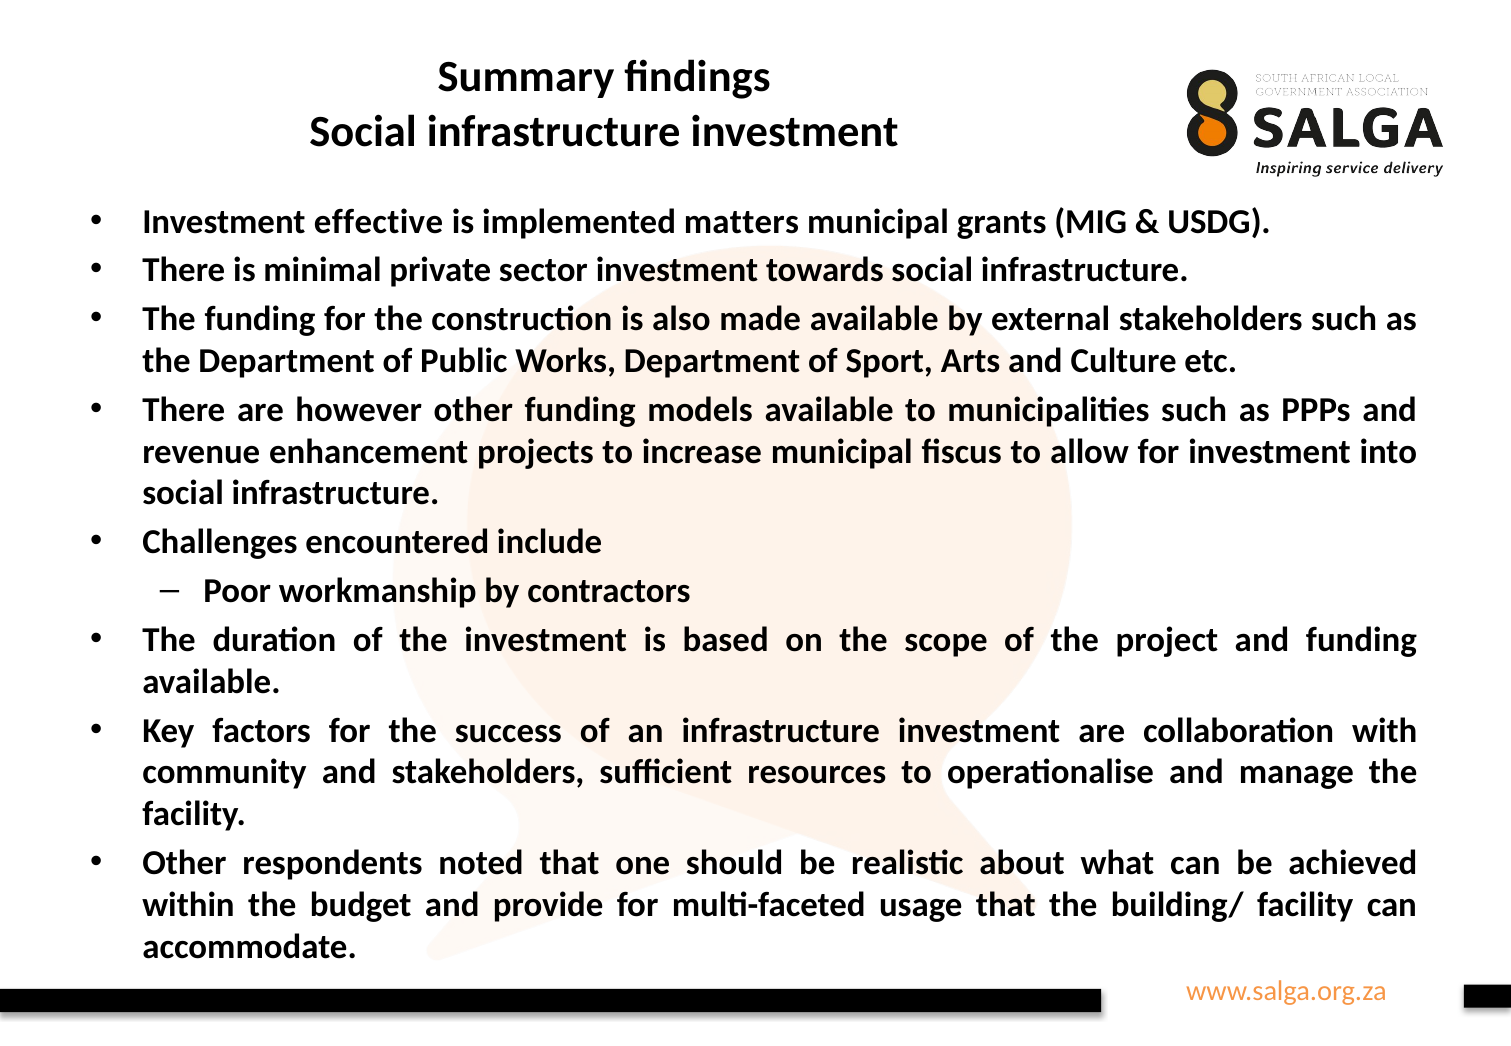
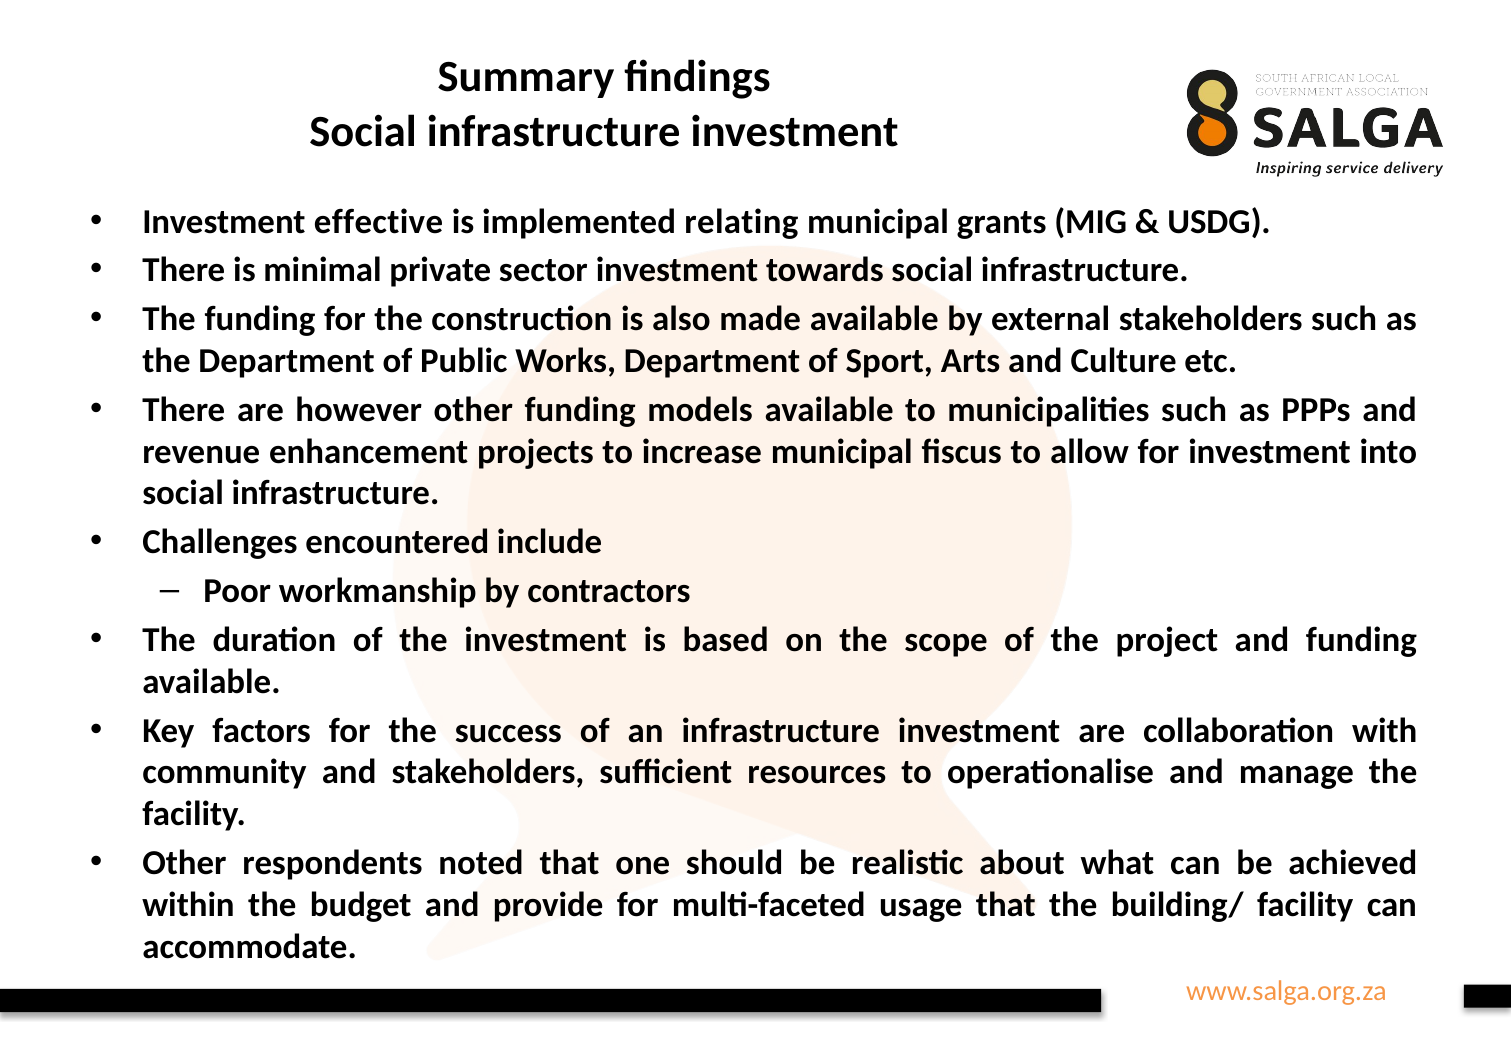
matters: matters -> relating (741, 222)
